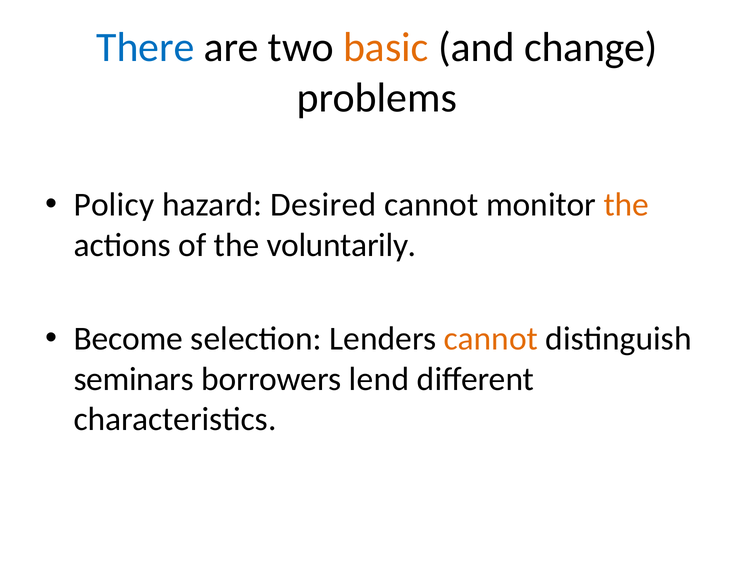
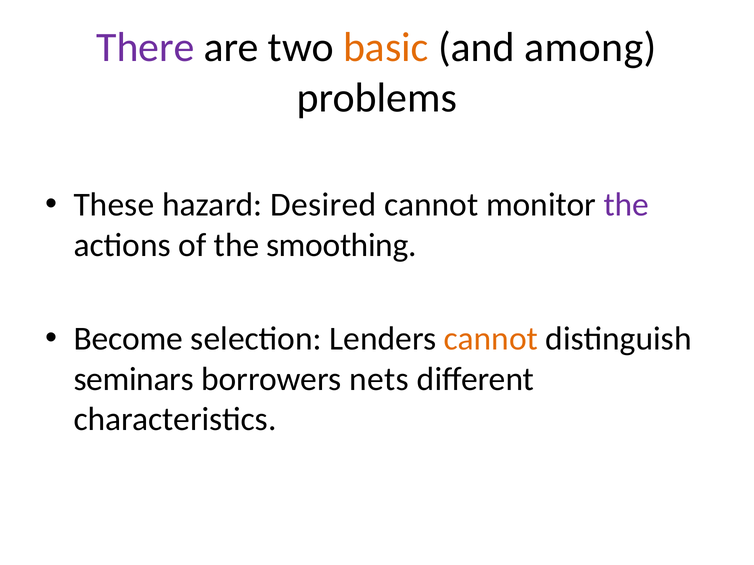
There colour: blue -> purple (145, 48)
change: change -> among (590, 48)
Policy: Policy -> These (114, 205)
the colour: orange -> purple (626, 205)
voluntarily: voluntarily -> smoothing (341, 245)
lend: lend -> nets (379, 379)
